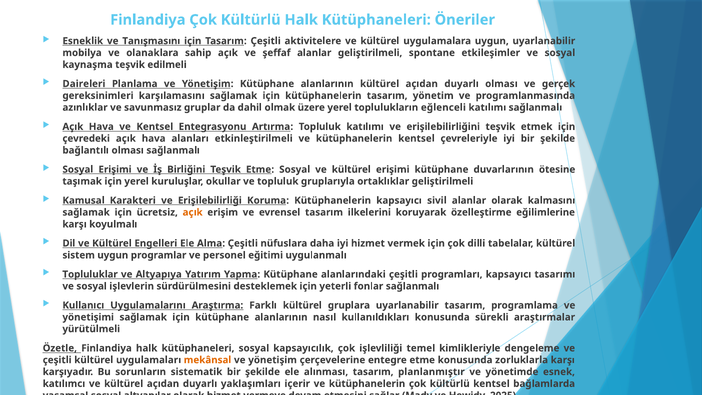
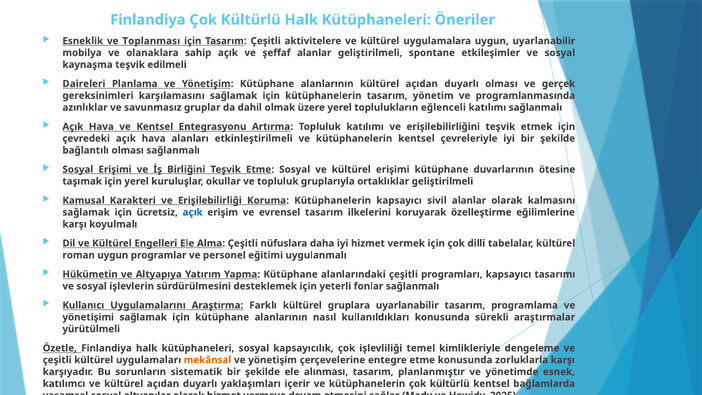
Tanışmasını: Tanışmasını -> Toplanması (151, 41)
açık colour: orange -> blue (193, 212)
sistem: sistem -> roman (79, 255)
Topluluklar: Topluluklar -> Hükümetin (90, 274)
